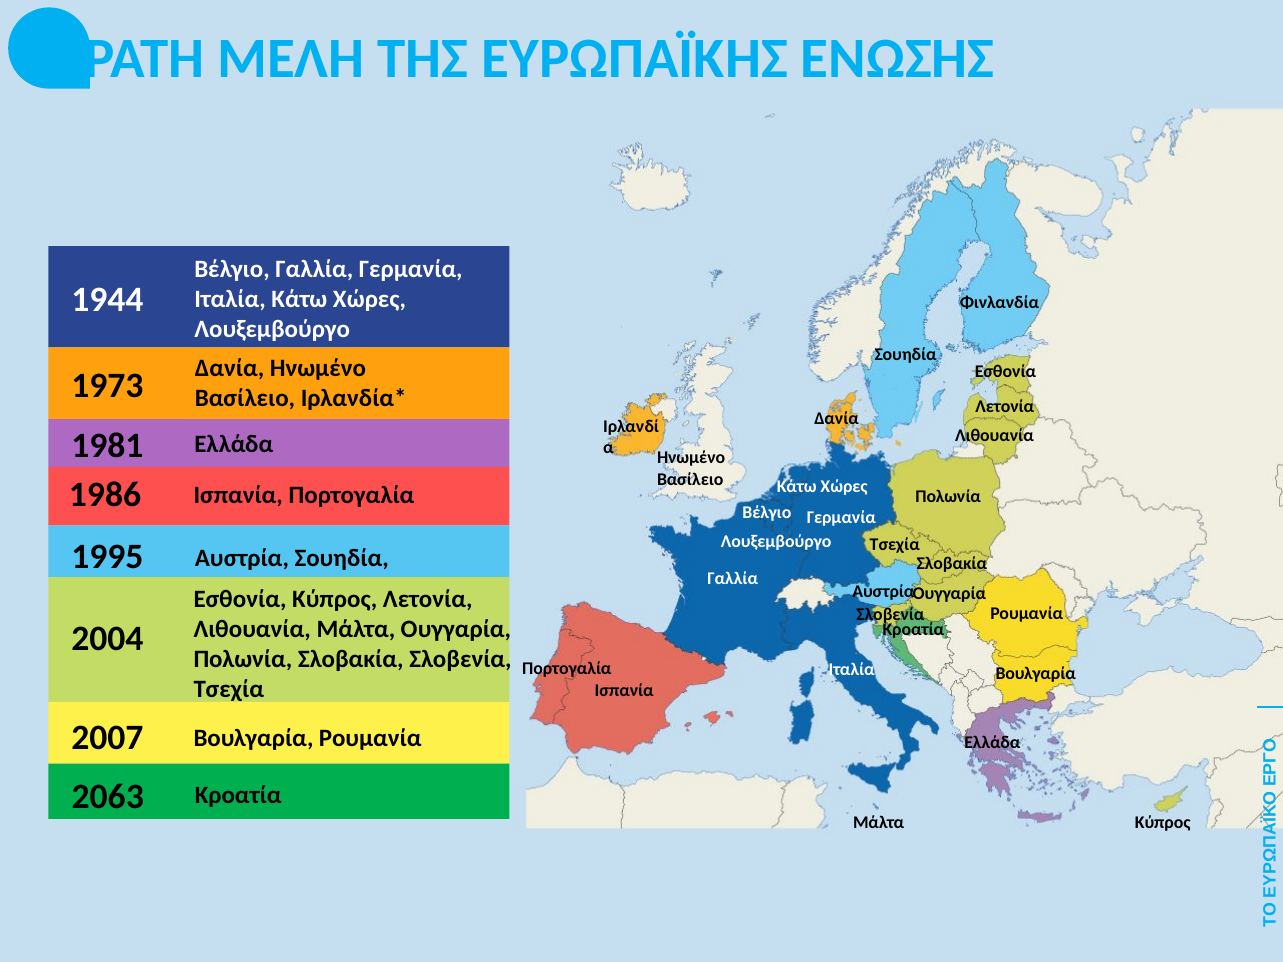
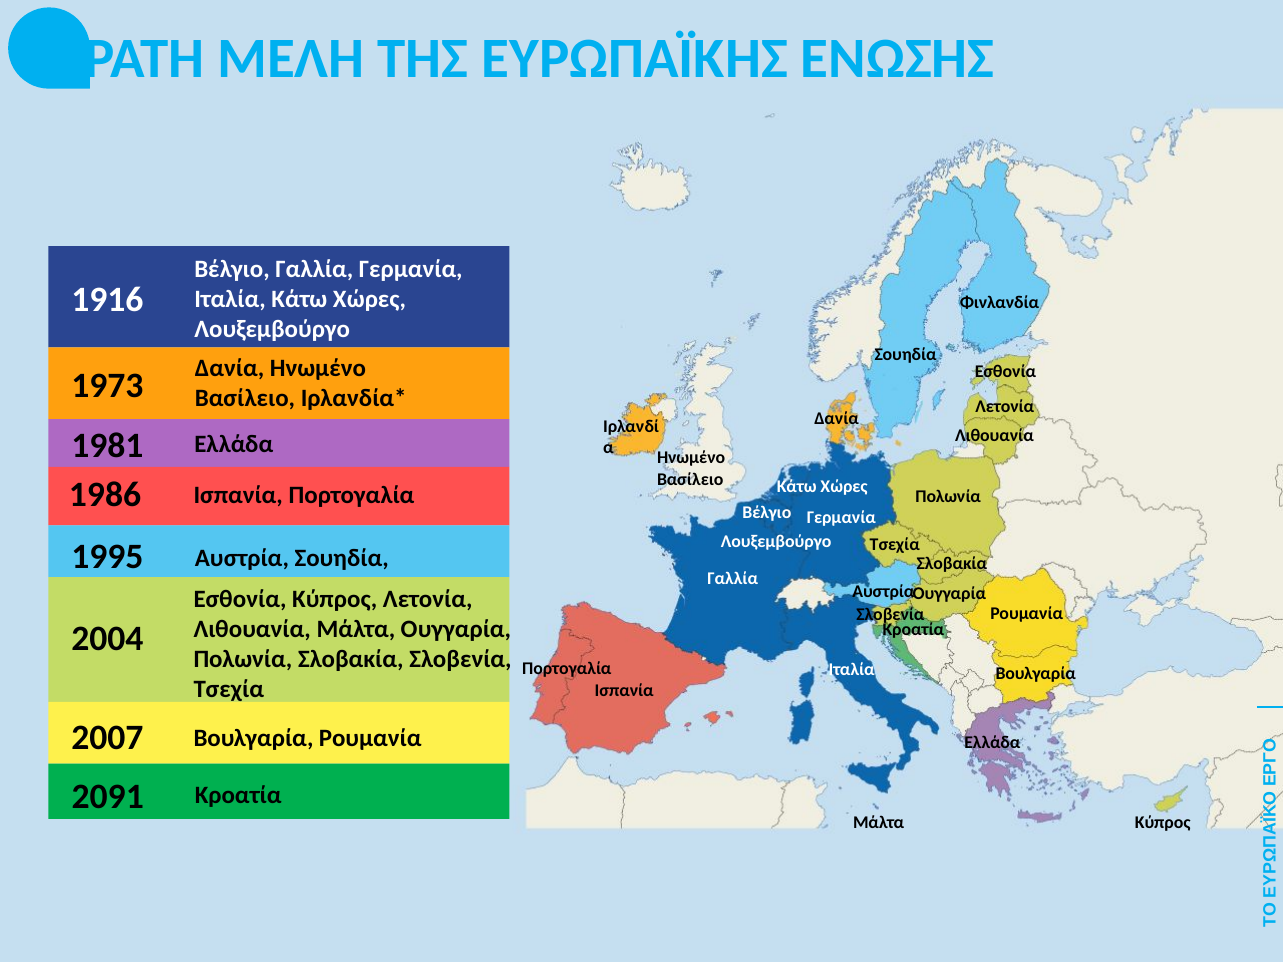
1944: 1944 -> 1916 (107, 300)
2063: 2063 -> 2091 (108, 797)
